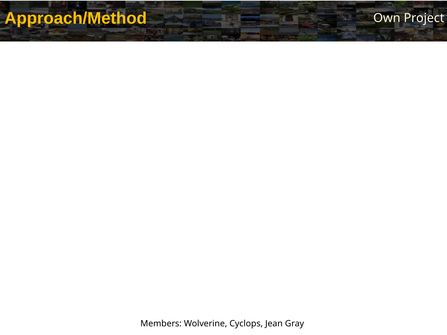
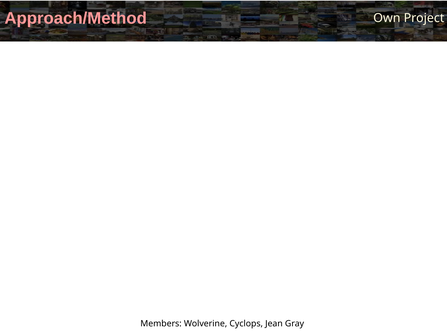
Approach/Method colour: yellow -> pink (76, 18)
